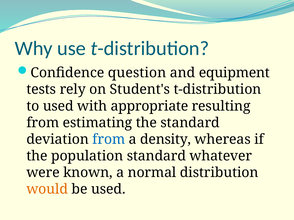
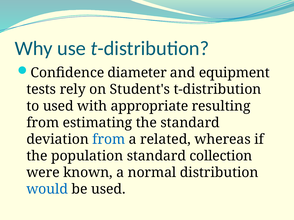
question: question -> diameter (137, 73)
density: density -> related (165, 140)
whatever: whatever -> collection (221, 156)
would colour: orange -> blue (47, 190)
